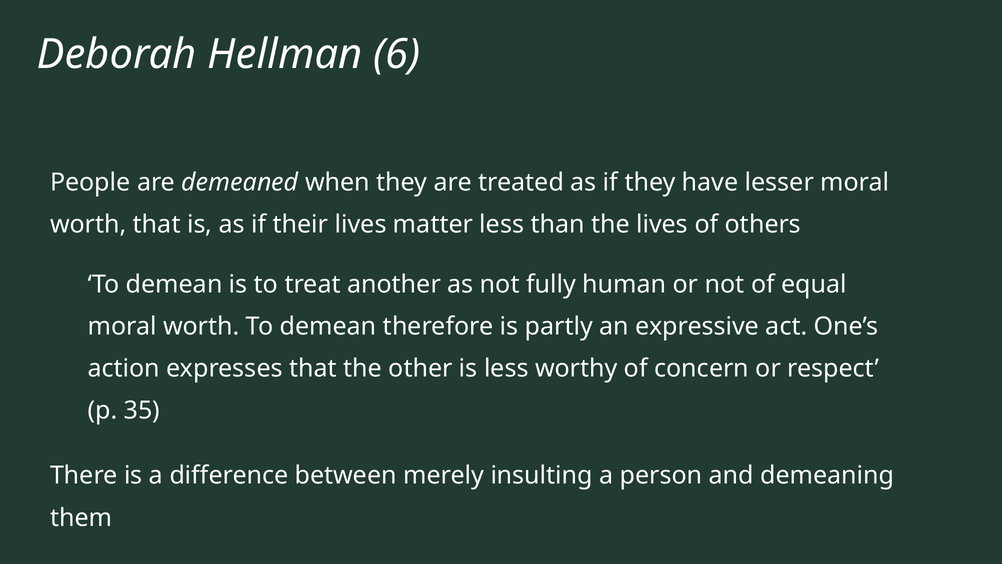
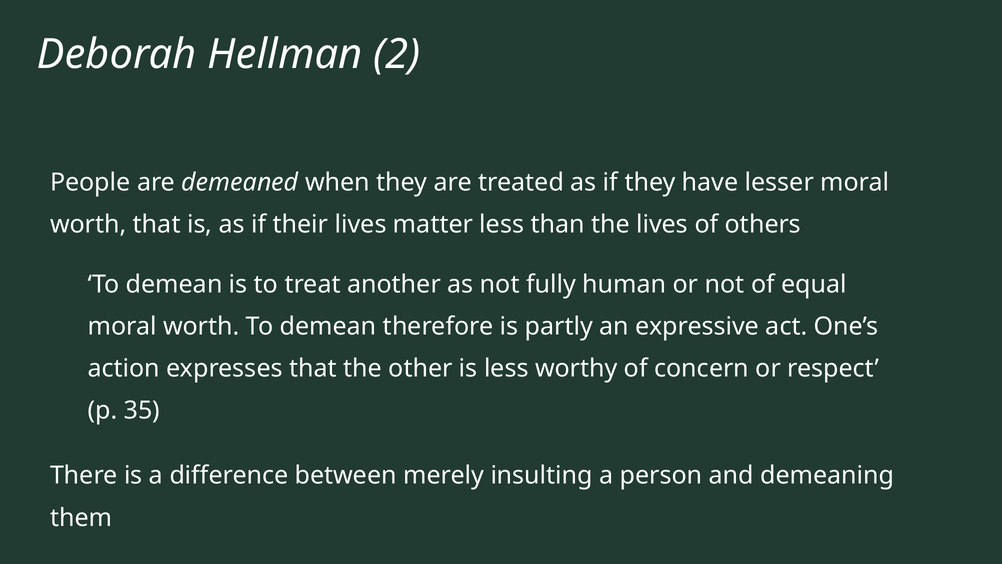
6: 6 -> 2 (397, 54)
